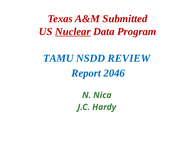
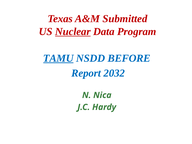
TAMU underline: none -> present (58, 58)
REVIEW: REVIEW -> BEFORE (129, 58)
2046: 2046 -> 2032 (114, 73)
